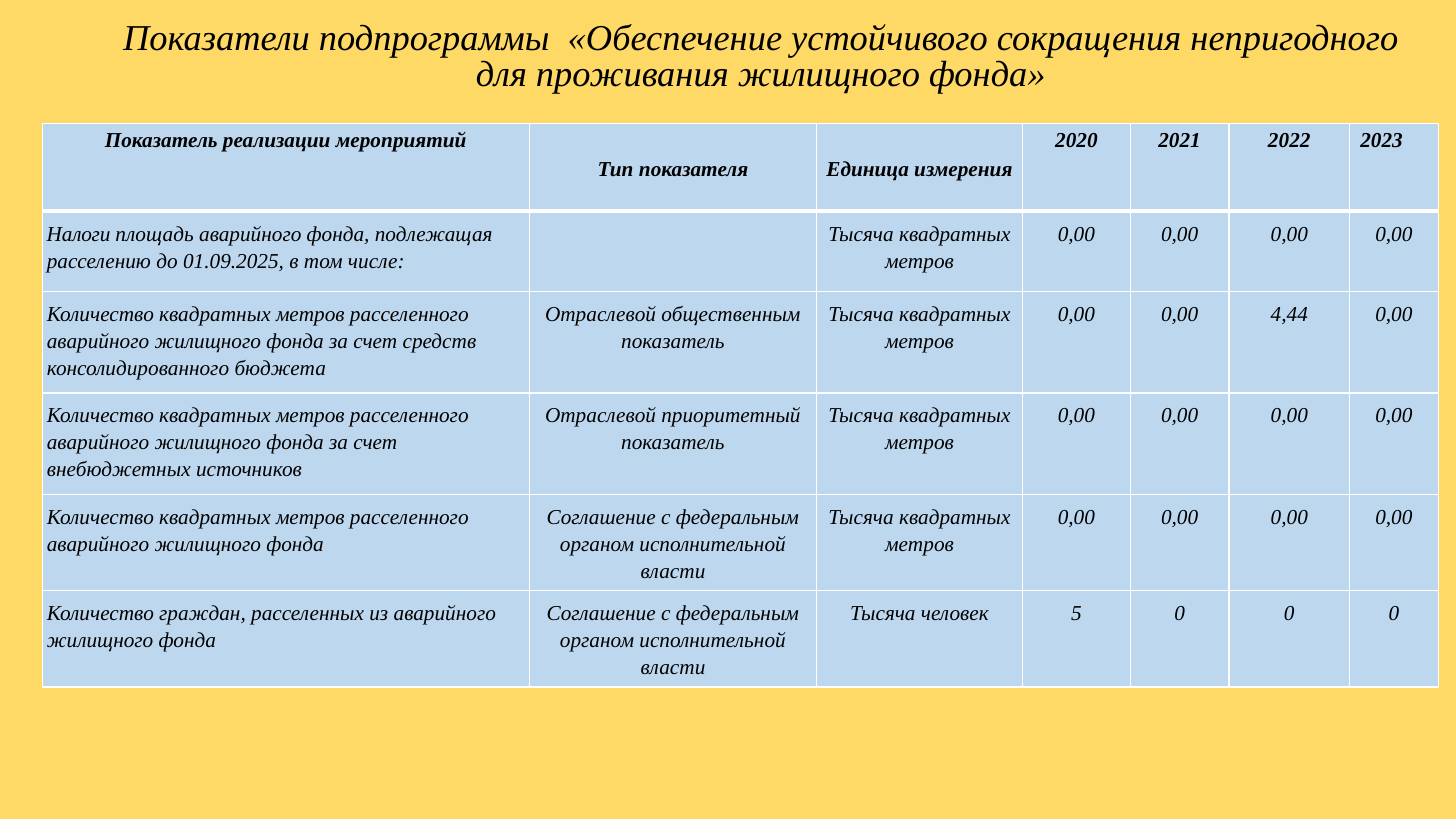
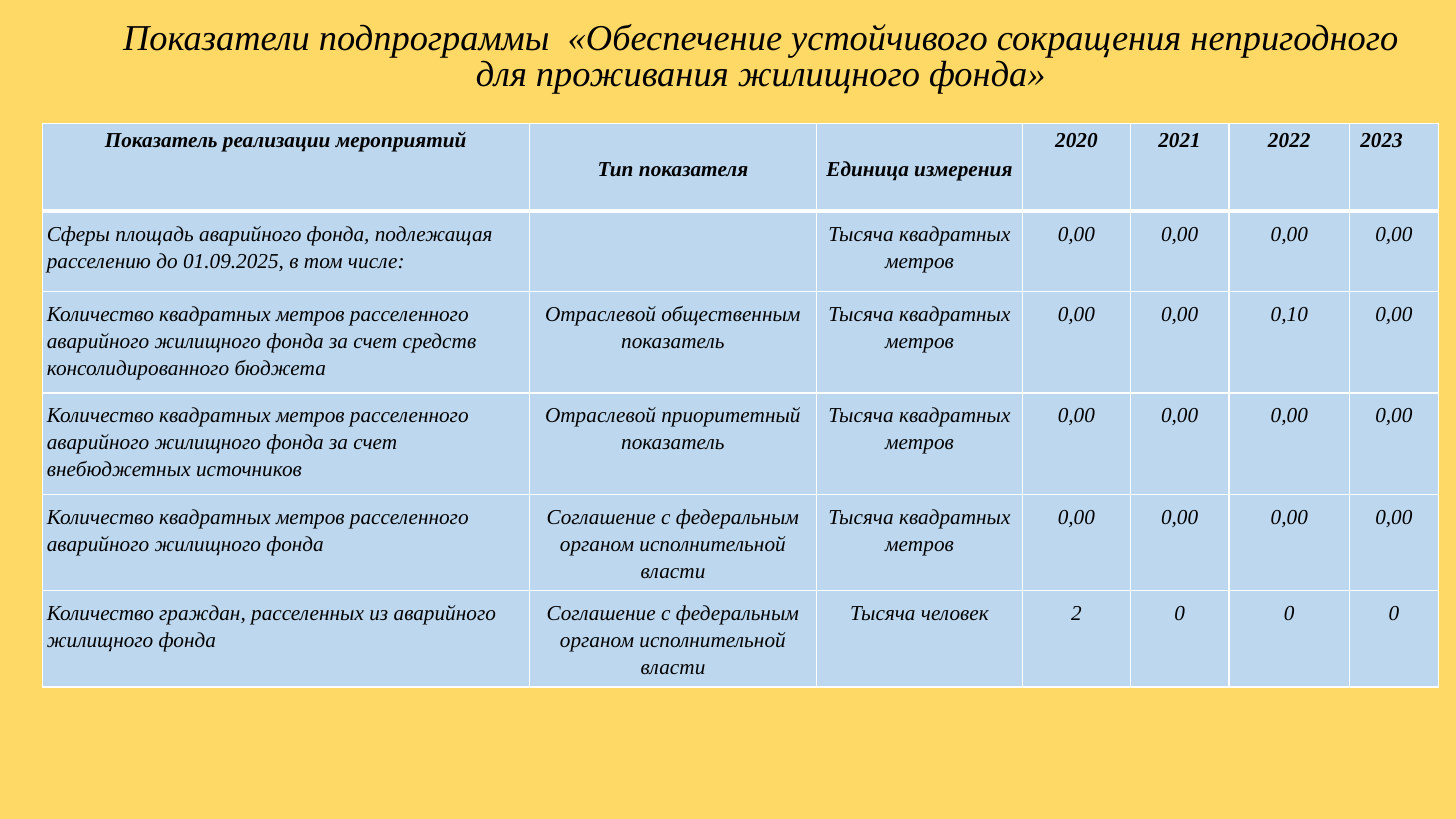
Налоги: Налоги -> Сферы (79, 234)
4,44: 4,44 -> 0,10 (1289, 314)
5: 5 -> 2 (1076, 614)
